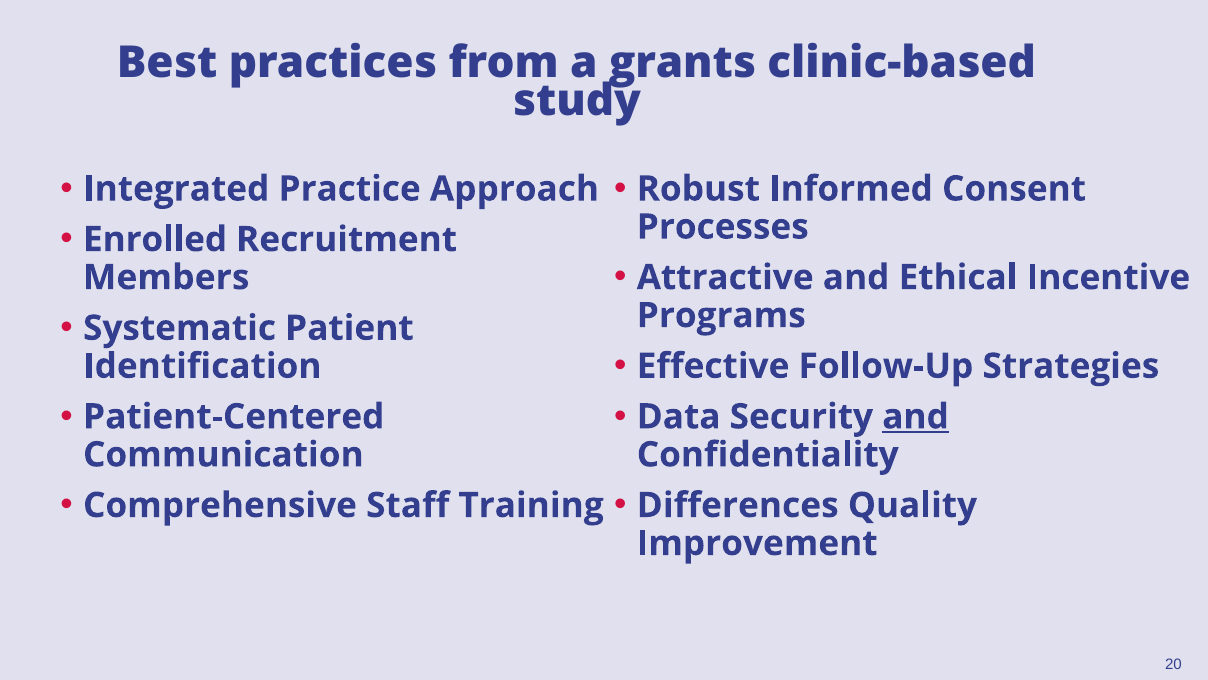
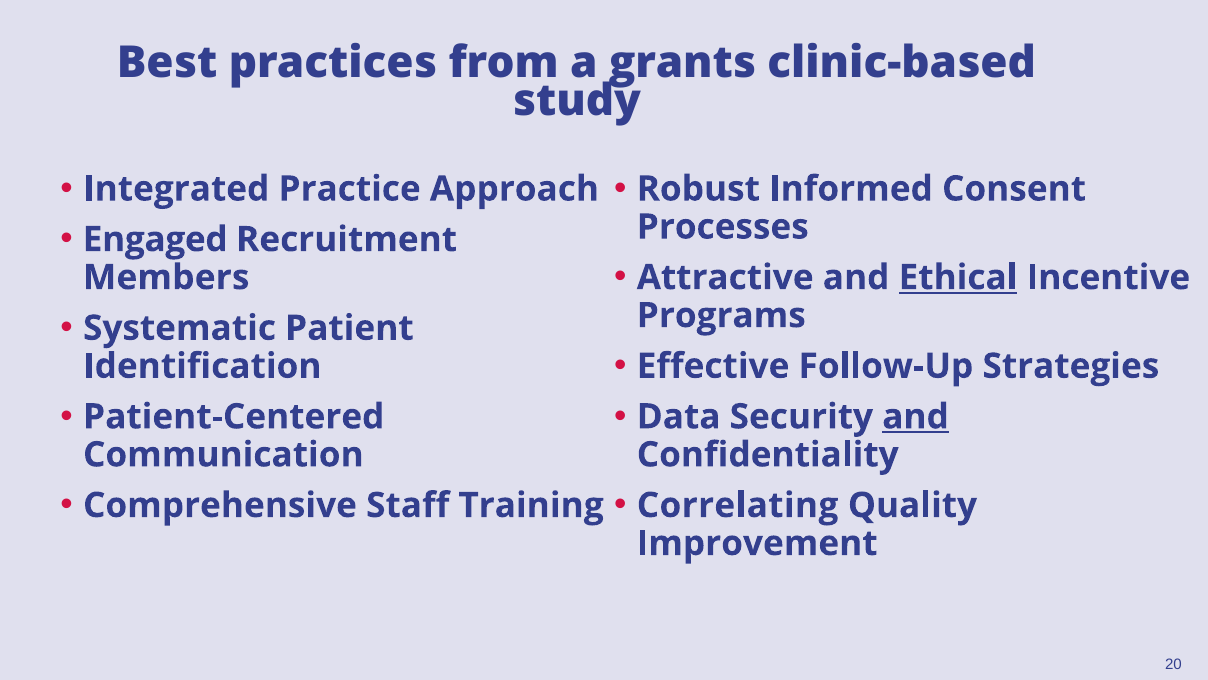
Enrolled: Enrolled -> Engaged (155, 239)
Ethical underline: none -> present (958, 277)
Differences: Differences -> Correlating (738, 505)
